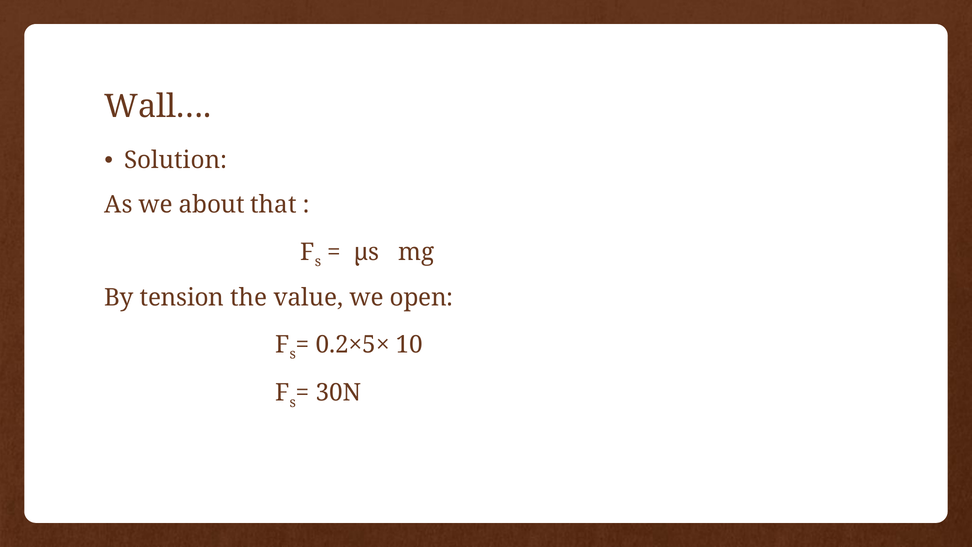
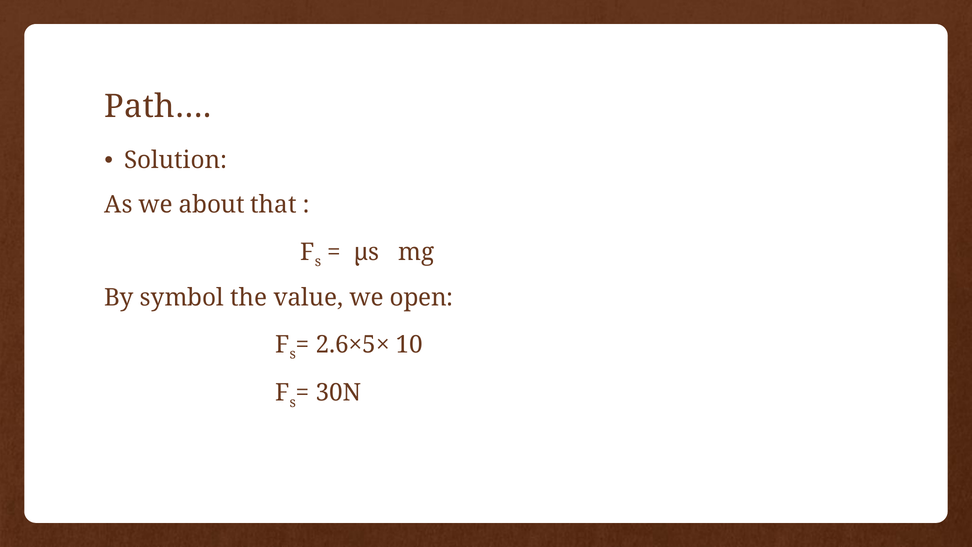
Wall…: Wall… -> Path… (158, 107)
tension: tension -> symbol (182, 297)
0.2×5×: 0.2×5× -> 2.6×5× (353, 345)
